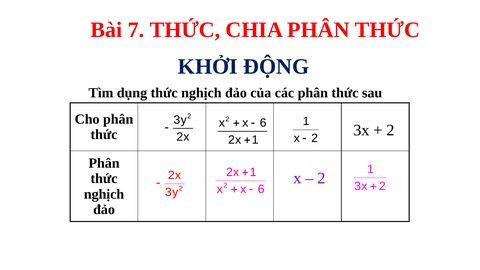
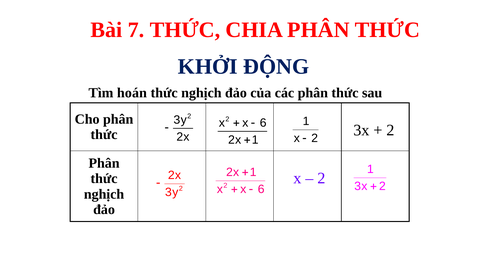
dụng: dụng -> hoán (132, 93)
